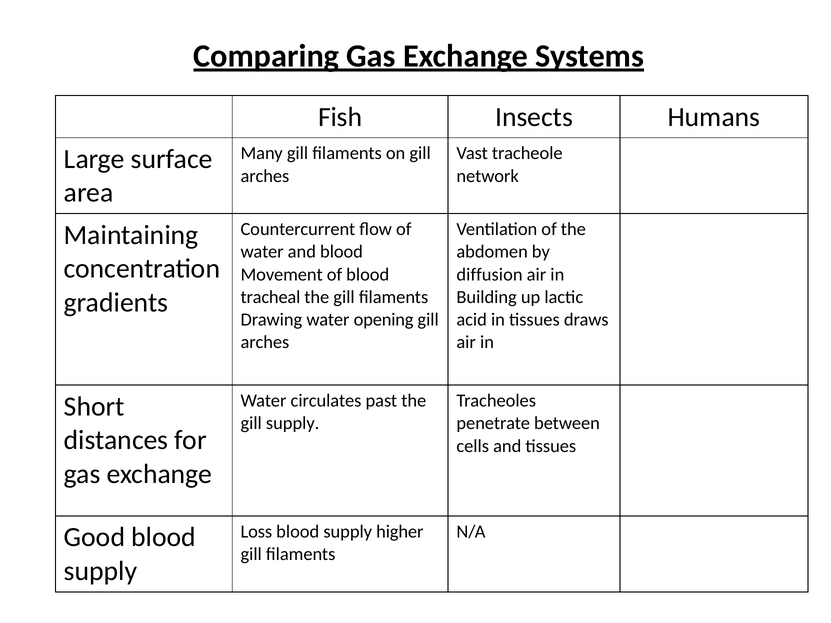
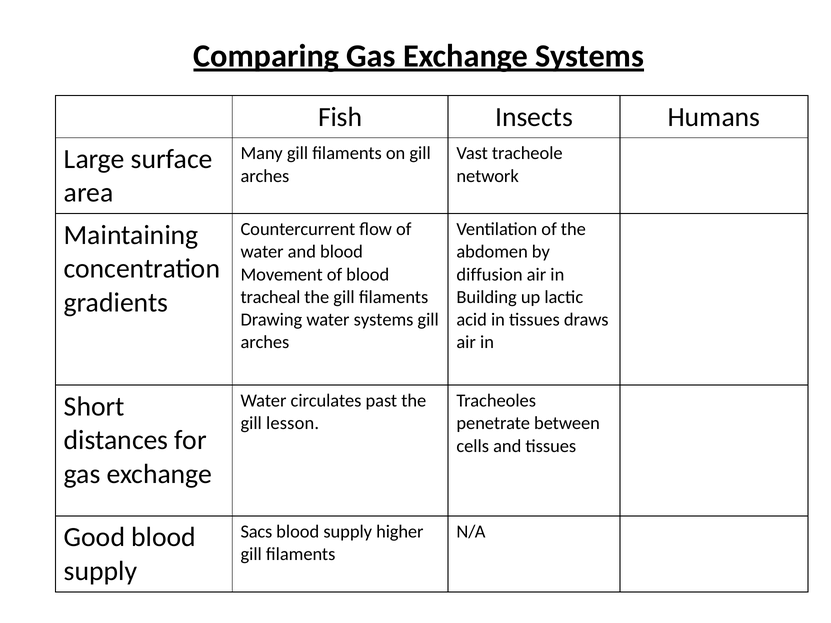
water opening: opening -> systems (384, 320)
gill supply: supply -> lesson (293, 424)
Loss: Loss -> Sacs (256, 532)
